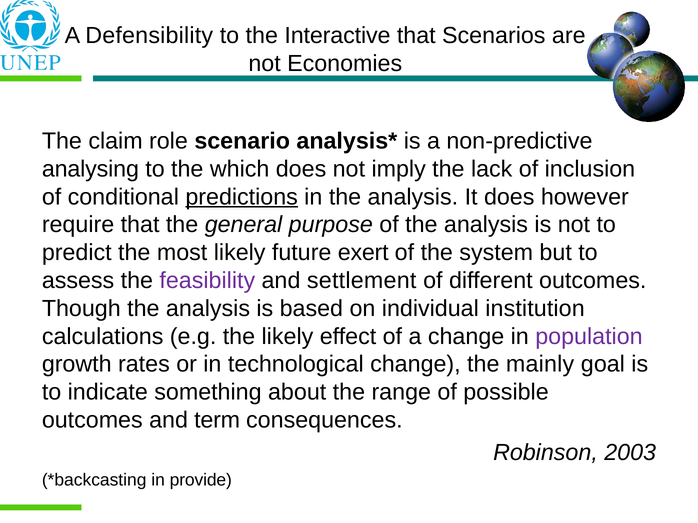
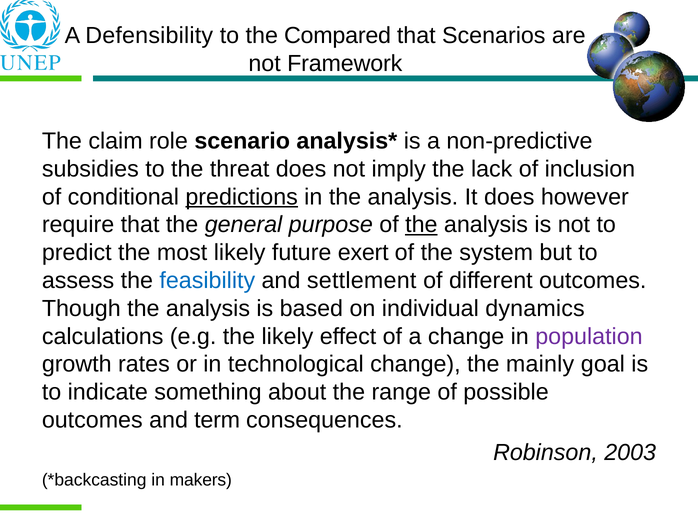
Interactive: Interactive -> Compared (338, 36)
Economies: Economies -> Framework (345, 64)
analysing: analysing -> subsidies (90, 169)
which: which -> threat (240, 169)
the underline: none -> present (421, 225)
feasibility colour: purple -> blue (207, 281)
institution: institution -> dynamics (535, 309)
provide: provide -> makers (201, 481)
